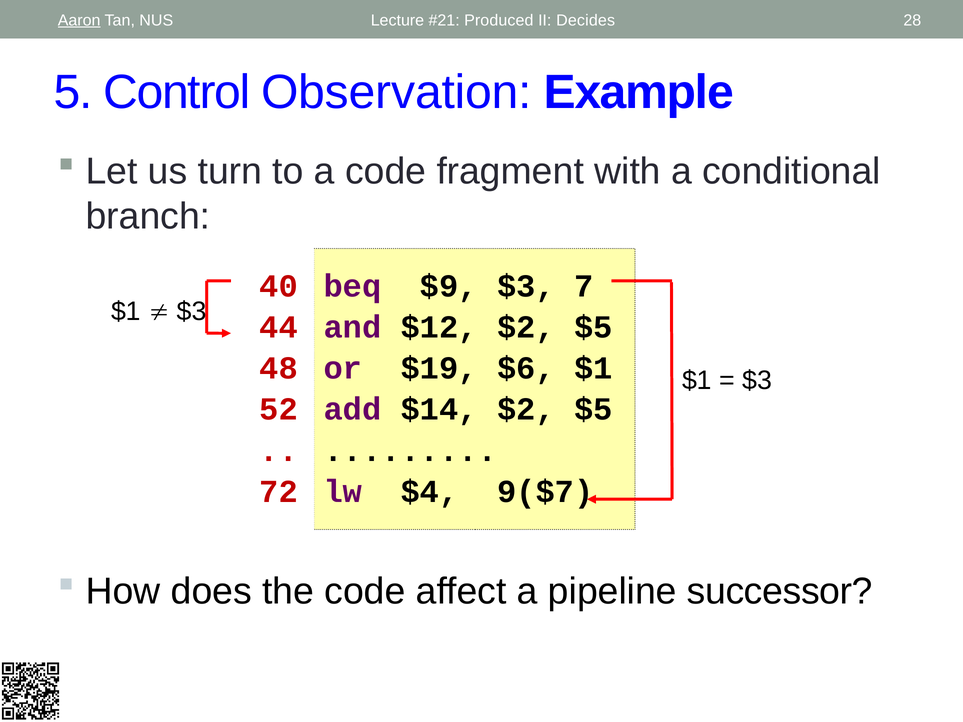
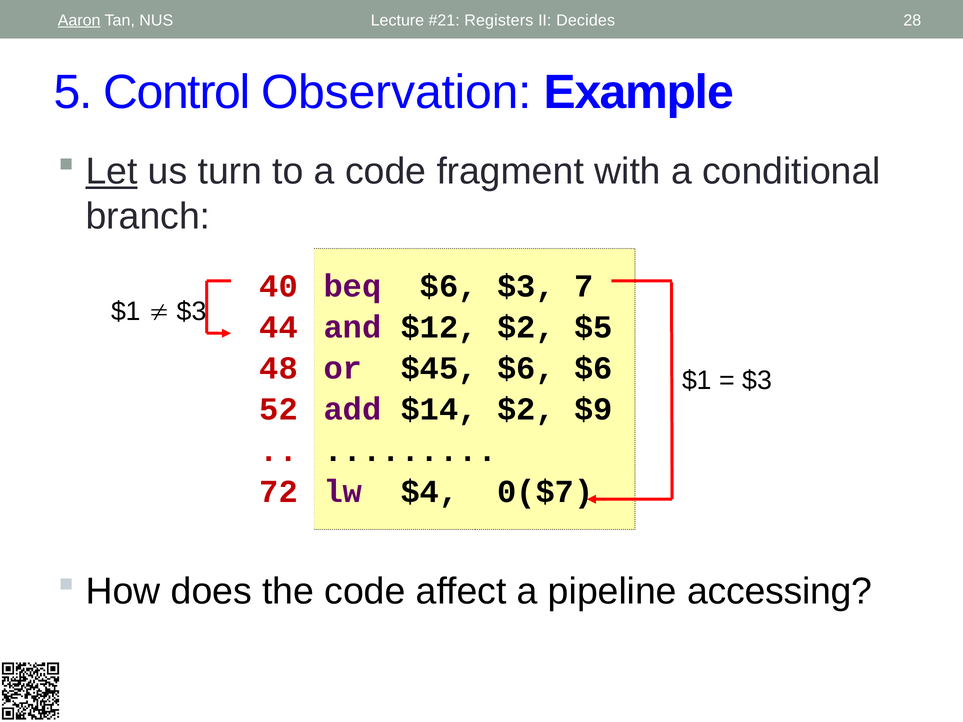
Produced: Produced -> Registers (499, 20)
Let underline: none -> present (112, 172)
beq $9: $9 -> $6 (449, 286)
$19: $19 -> $45 (439, 368)
$6 $1: $1 -> $6 (593, 368)
$14 $2 $5: $5 -> $9 (593, 410)
9($7: 9($7 -> 0($7 (545, 492)
successor: successor -> accessing (780, 592)
